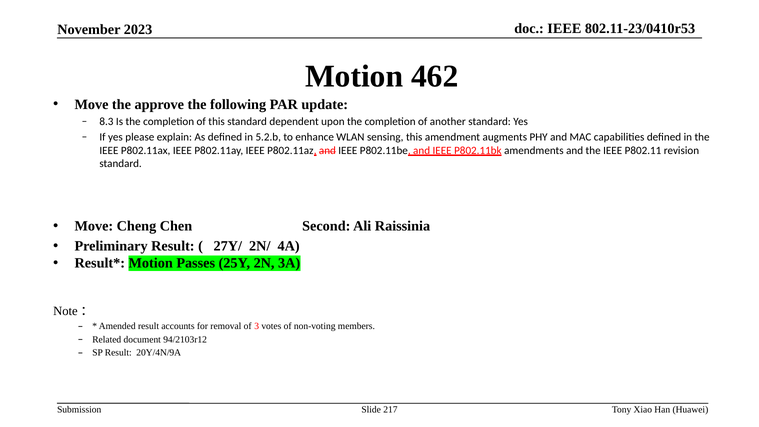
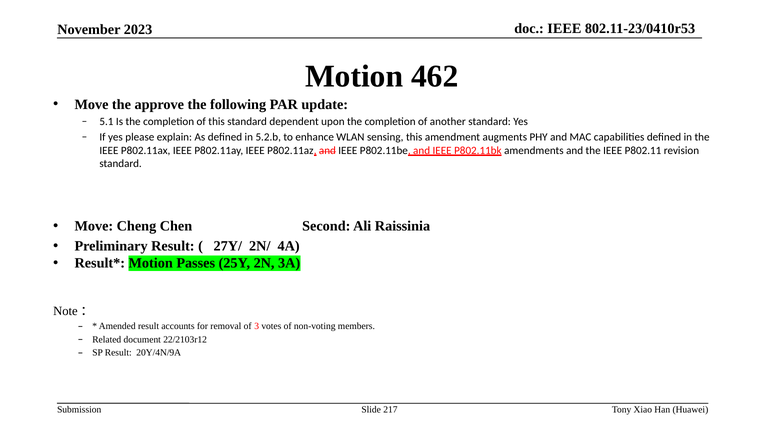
8.3: 8.3 -> 5.1 (106, 122)
94/2103r12: 94/2103r12 -> 22/2103r12 (185, 339)
